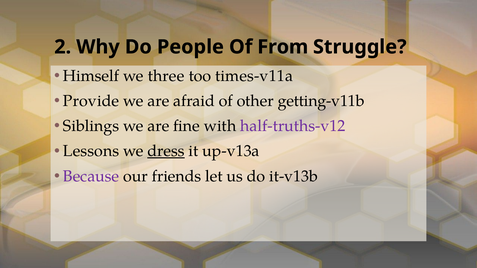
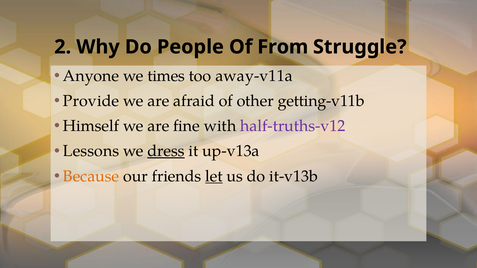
Himself: Himself -> Anyone (91, 76)
three: three -> times (166, 76)
times-v11a: times-v11a -> away-v11a (254, 76)
Siblings: Siblings -> Himself (91, 126)
Because colour: purple -> orange (91, 176)
let underline: none -> present (214, 176)
